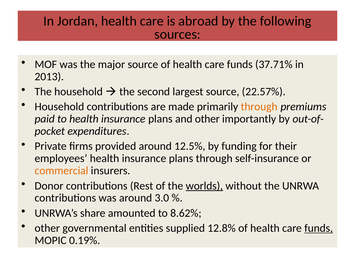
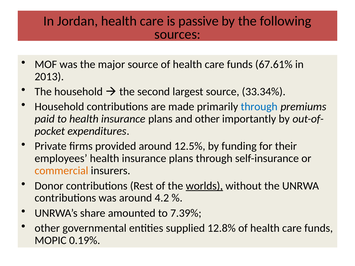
abroad: abroad -> passive (199, 21)
37.71%: 37.71% -> 67.61% (274, 64)
22.57%: 22.57% -> 33.34% (264, 92)
through colour: orange -> blue (259, 107)
3.0: 3.0 -> 4.2 (162, 198)
8.62%: 8.62% -> 7.39% (186, 213)
funds underline: present -> none (319, 228)
